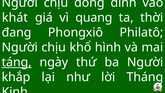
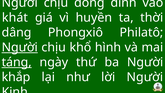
quang: quang -> huyền (94, 18)
đang: đang -> dâng (17, 32)
Người underline: none -> present (20, 47)
lời Tháng: Tháng -> Người (145, 77)
